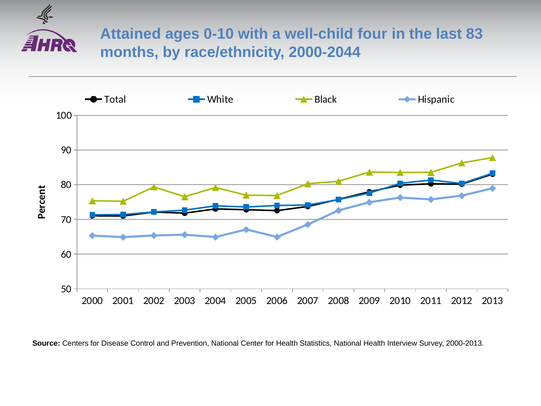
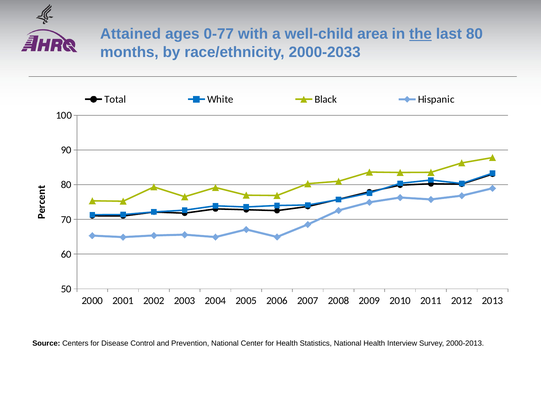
0-10: 0-10 -> 0-77 (219, 34)
four: four -> area (373, 34)
the underline: none -> present (421, 34)
last 83: 83 -> 80 (474, 34)
2000-2044: 2000-2044 -> 2000-2033 (325, 52)
